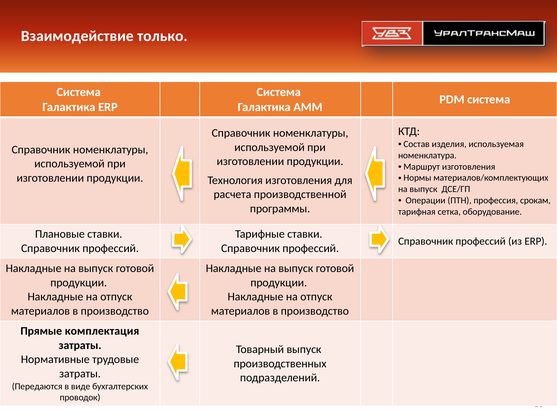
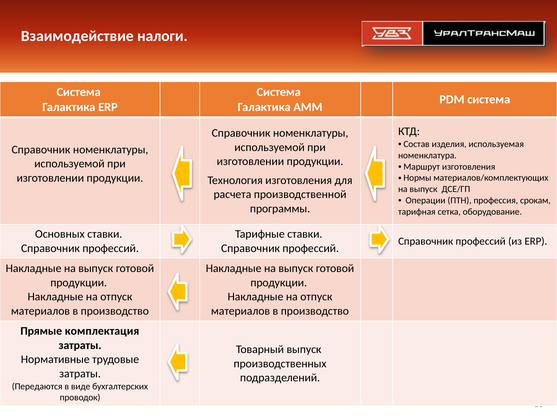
только: только -> налоги (162, 36)
Плановые: Плановые -> Основных (60, 235)
